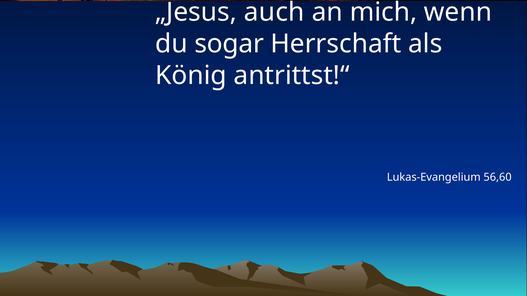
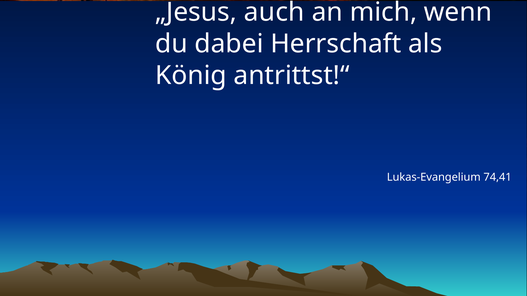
sogar: sogar -> dabei (229, 44)
56,60: 56,60 -> 74,41 (498, 178)
